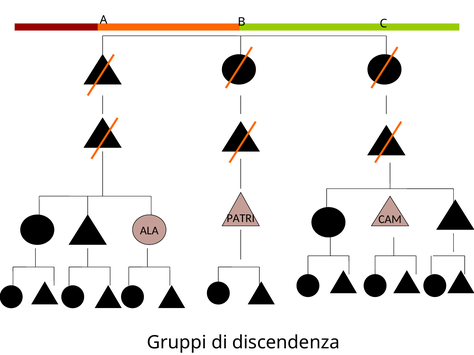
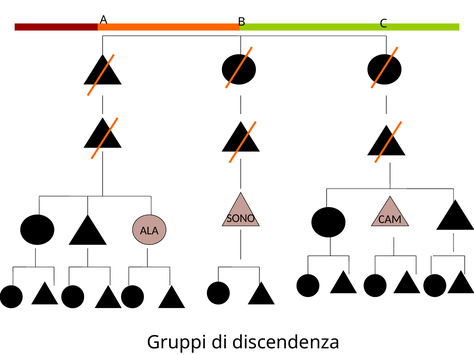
PATRI: PATRI -> SONO (241, 219)
